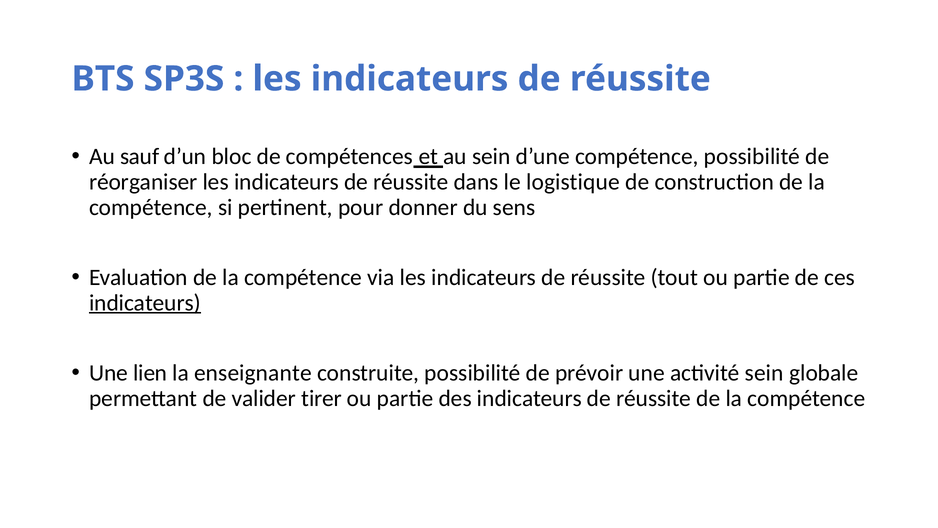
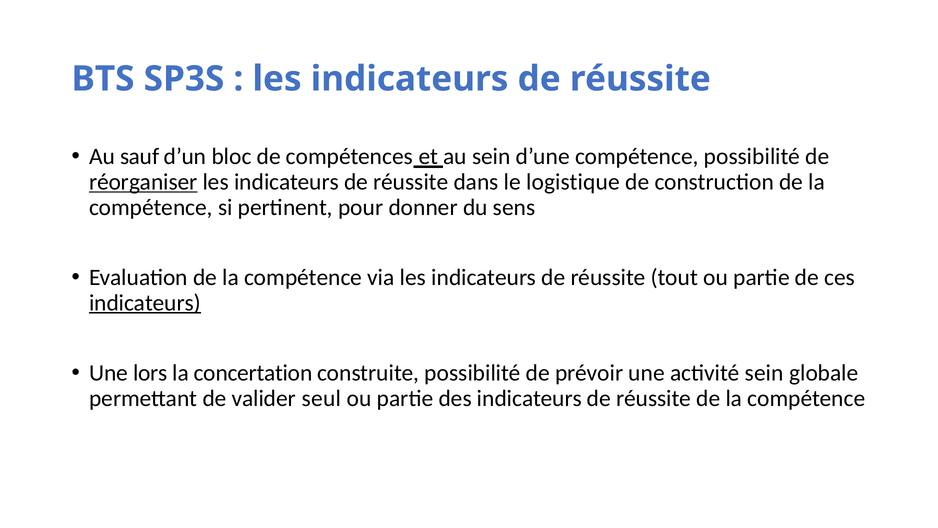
réorganiser underline: none -> present (143, 182)
lien: lien -> lors (150, 373)
enseignante: enseignante -> concertation (253, 373)
tirer: tirer -> seul (321, 398)
